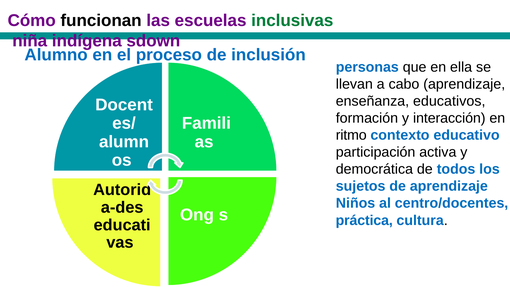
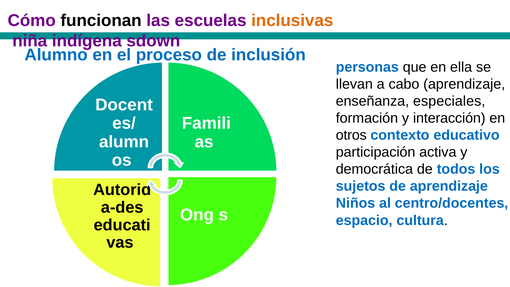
inclusivas colour: green -> orange (292, 21)
educativos: educativos -> especiales (449, 101)
ritmo: ritmo -> otros (351, 135)
práctica: práctica -> espacio (364, 220)
